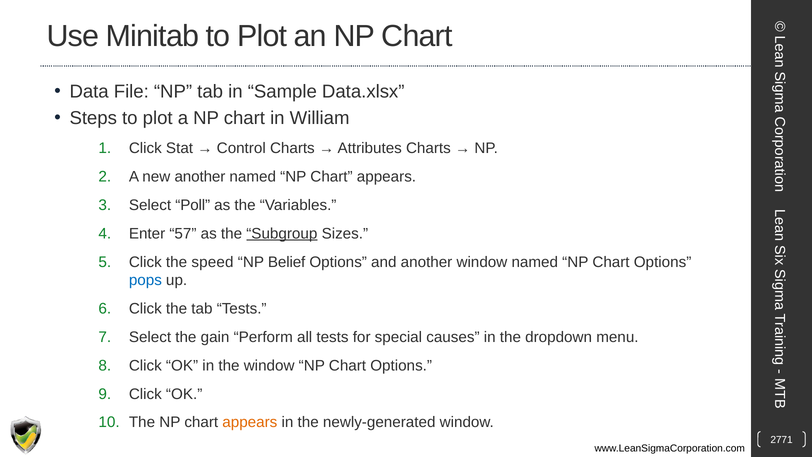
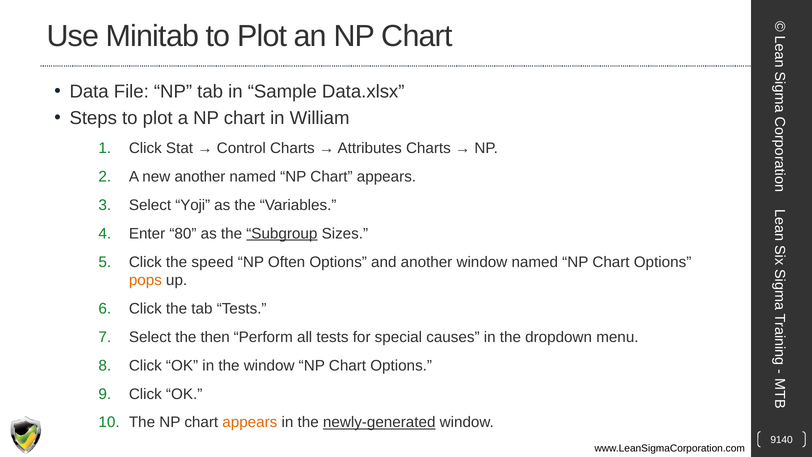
Poll: Poll -> Yoji (193, 205)
57: 57 -> 80 (183, 233)
Belief: Belief -> Often (287, 262)
pops colour: blue -> orange (145, 280)
gain: gain -> then (215, 337)
newly-generated underline: none -> present (379, 422)
2771: 2771 -> 9140 (782, 440)
